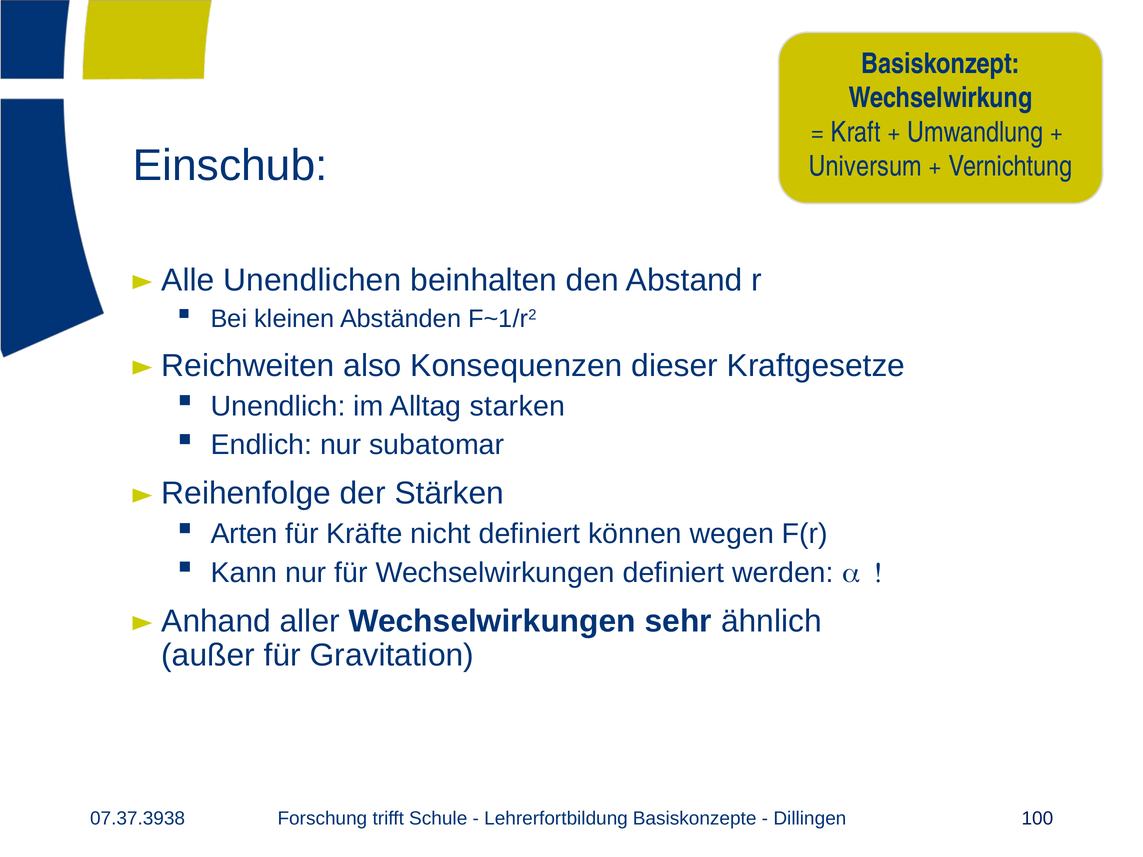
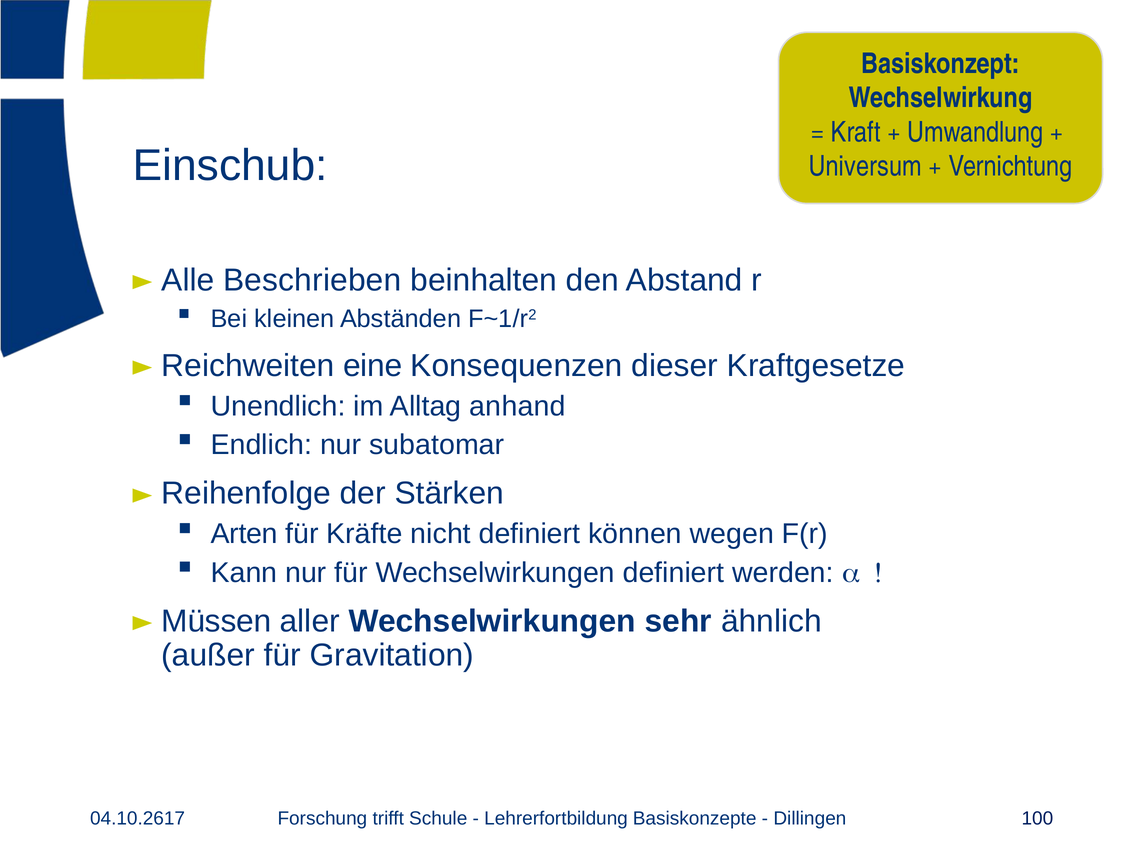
Unendlichen: Unendlichen -> Beschrieben (312, 280)
also: also -> eine (373, 366)
starken: starken -> anhand (518, 406)
Anhand: Anhand -> Müssen (216, 621)
07.37.3938: 07.37.3938 -> 04.10.2617 (138, 819)
